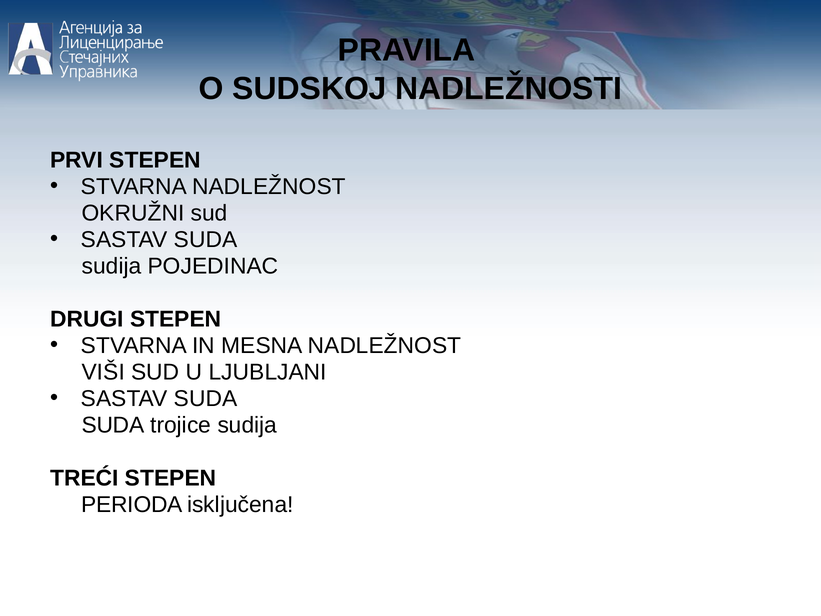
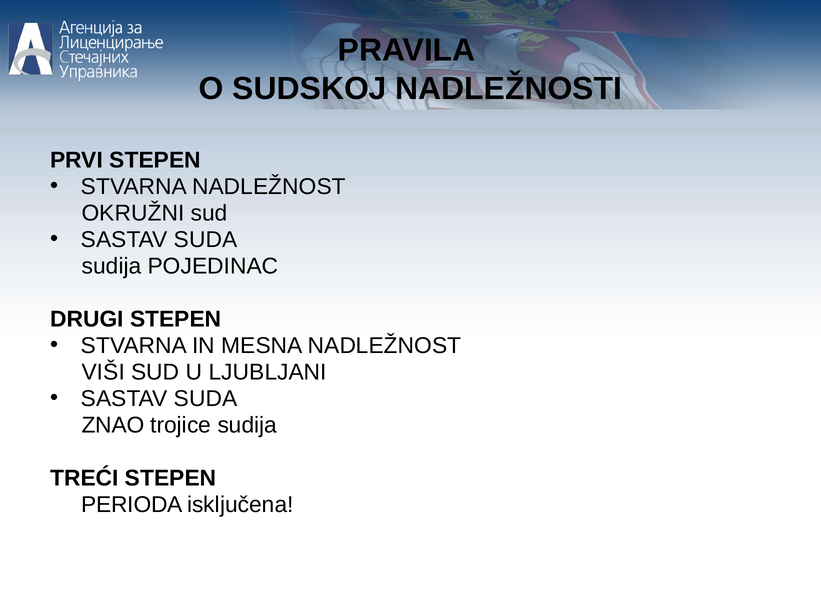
SUDA: SUDA -> ZNAO (113, 425)
